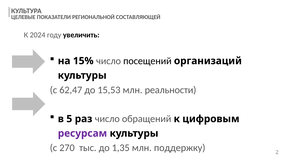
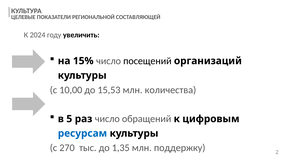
62,47: 62,47 -> 10,00 (71, 90)
реальности: реальности -> количества (170, 90)
ресурсам colour: purple -> blue (82, 133)
